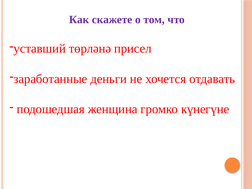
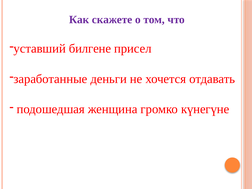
төрләнә: төрләнә -> билгене (90, 49)
